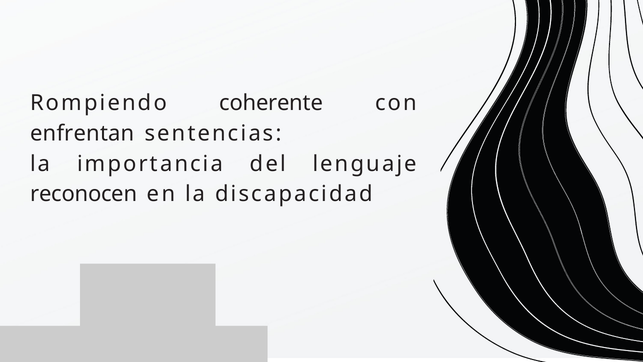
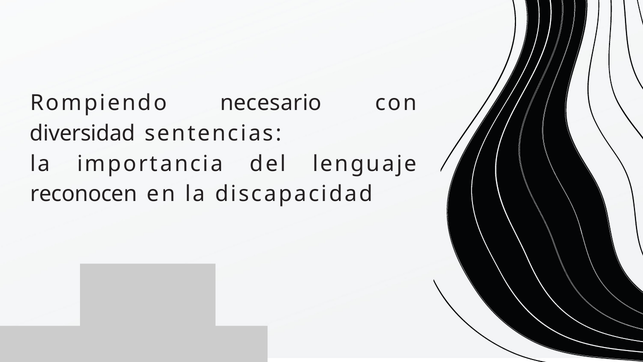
coherente: coherente -> necesario (271, 103)
enfrentan: enfrentan -> diversidad (83, 133)
